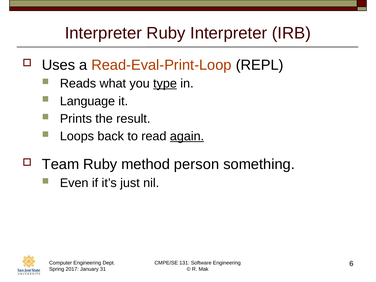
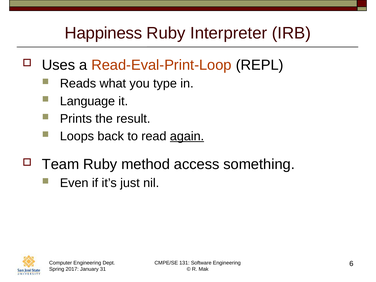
Interpreter: Interpreter -> Happiness (103, 33)
type underline: present -> none (165, 84)
person: person -> access (197, 164)
